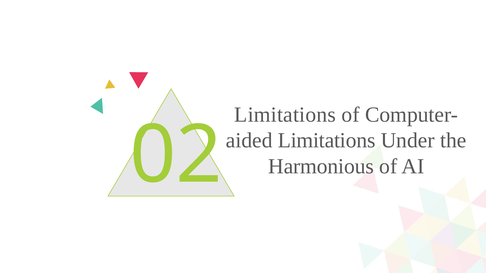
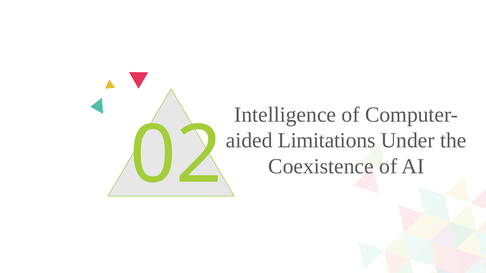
Limitations: Limitations -> Intelligence (285, 115)
Harmonious: Harmonious -> Coexistence (321, 167)
